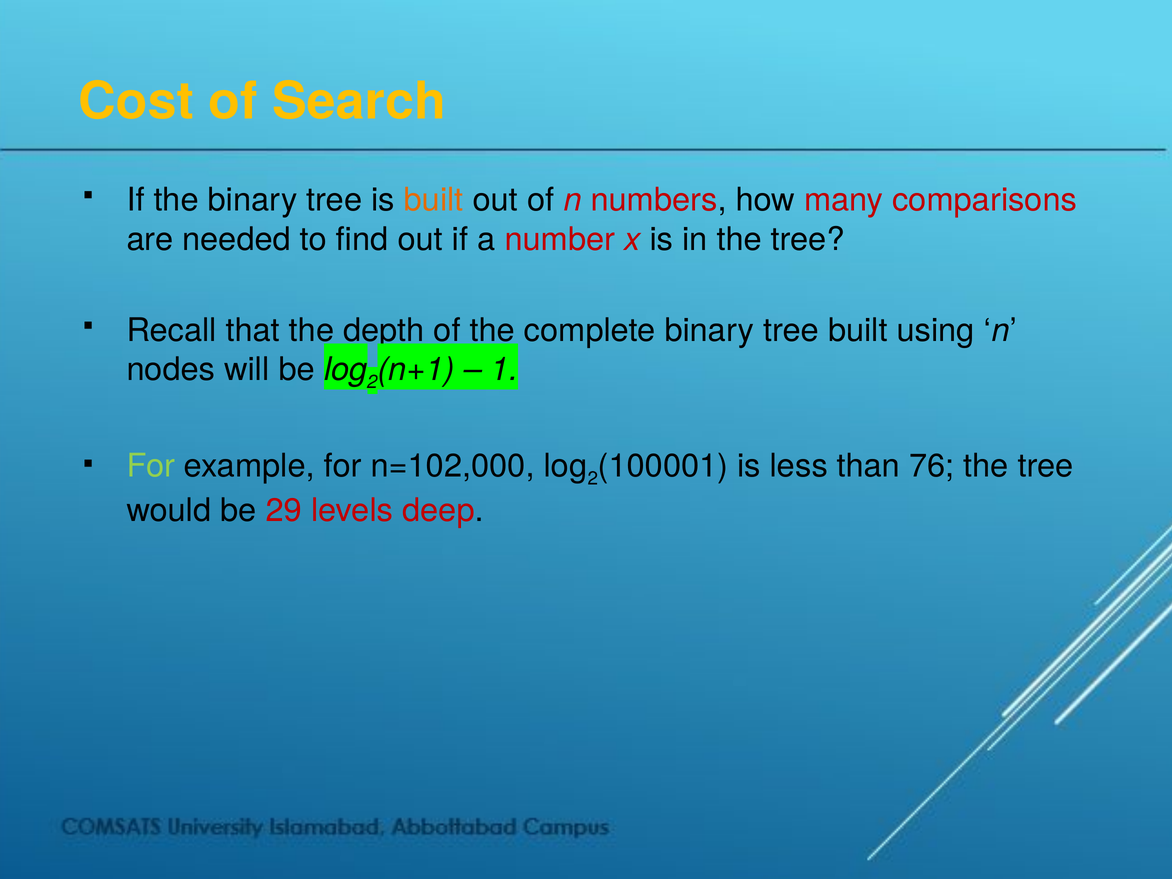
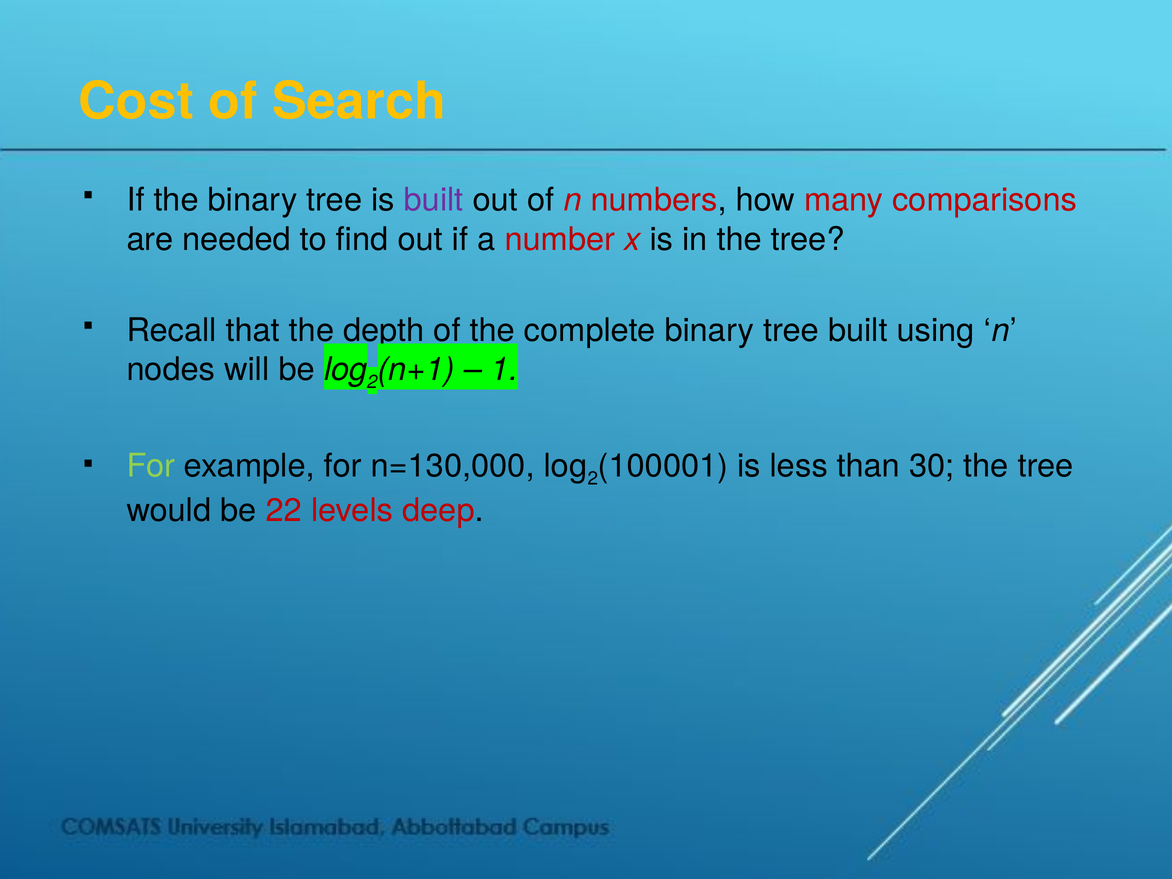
built colour: orange -> purple (434, 200)
n=102,000: n=102,000 -> n=130,000 (453, 466)
76: 76 -> 30 (932, 466)
29: 29 -> 22 (284, 511)
